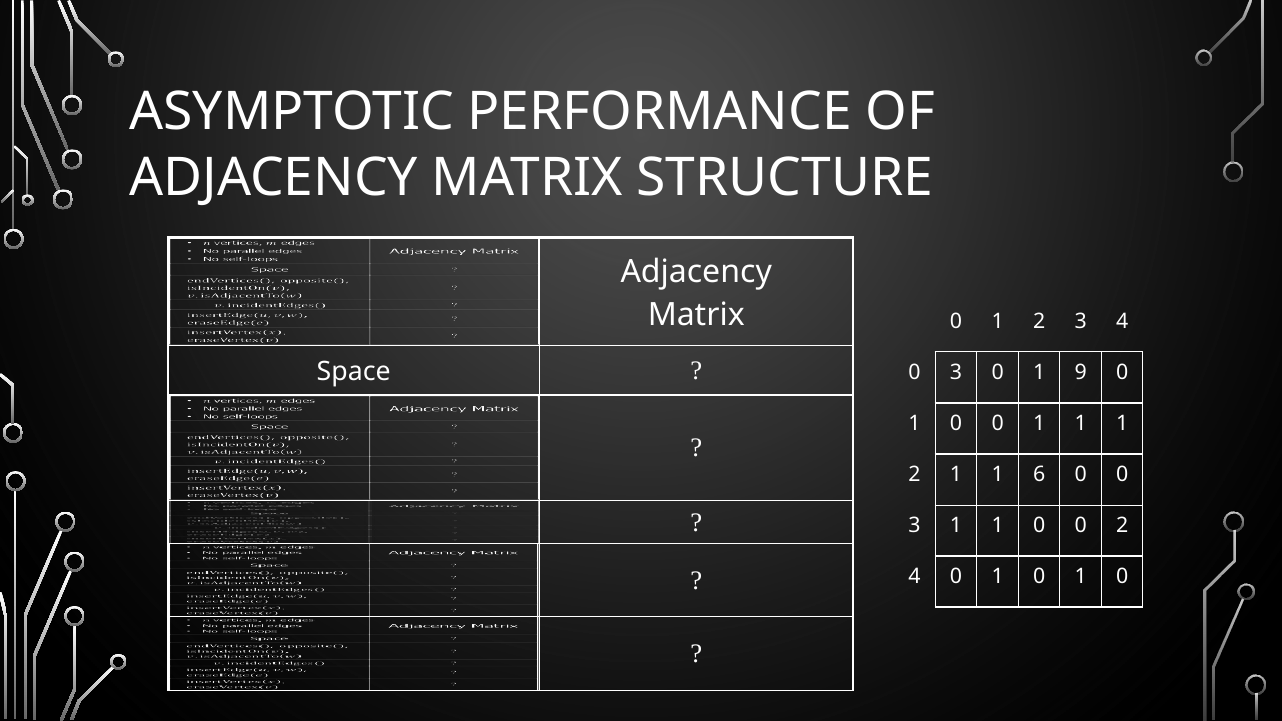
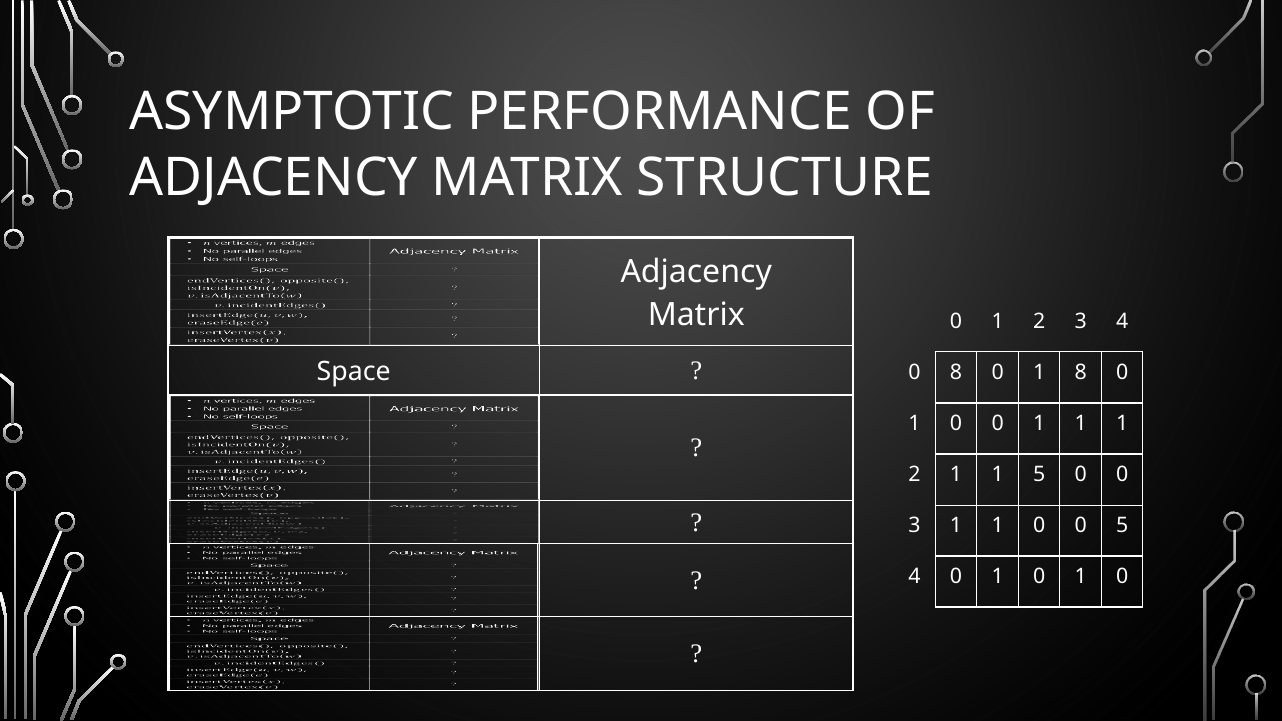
3: 3 -> 8 (956, 372)
1 9: 9 -> 8 (1081, 372)
1 6: 6 -> 5 (1039, 475)
0 2: 2 -> 5 (1122, 526)
